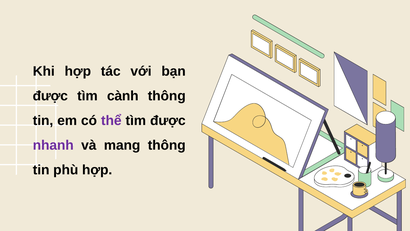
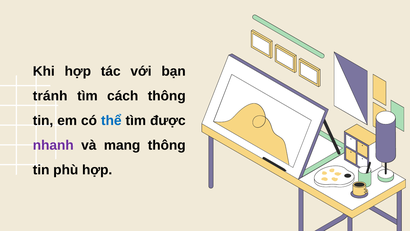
được: được -> tránh (50, 96)
cành: cành -> cách (123, 96)
thể colour: purple -> blue (111, 120)
